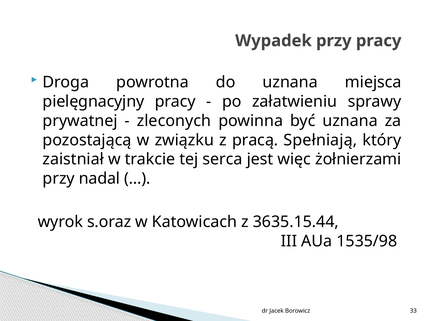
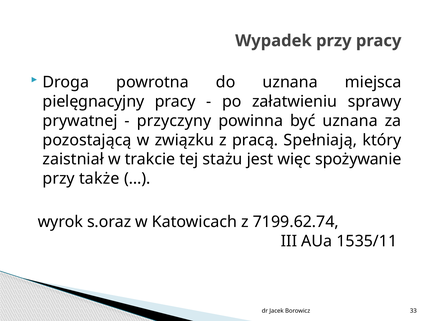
zleconych: zleconych -> przyczyny (174, 120)
serca: serca -> stażu (223, 159)
żołnierzami: żołnierzami -> spożywanie (358, 159)
nadal: nadal -> także (99, 178)
3635.15.44: 3635.15.44 -> 7199.62.74 (296, 221)
1535/98: 1535/98 -> 1535/11 (367, 241)
